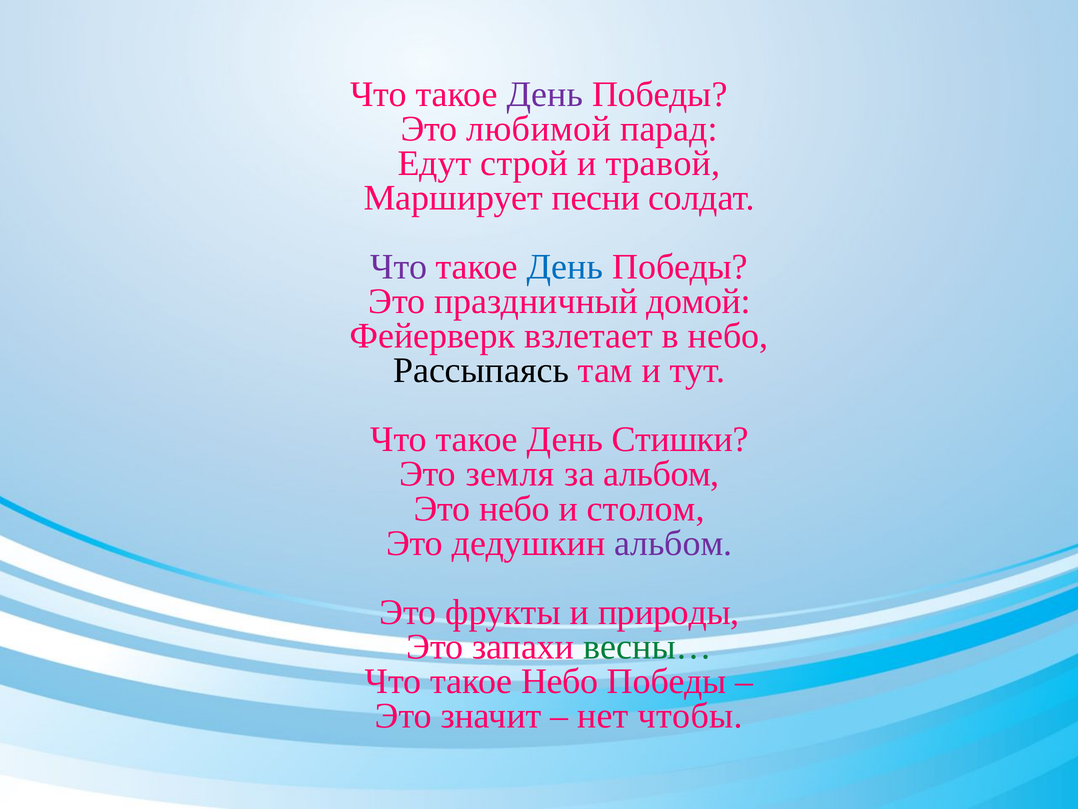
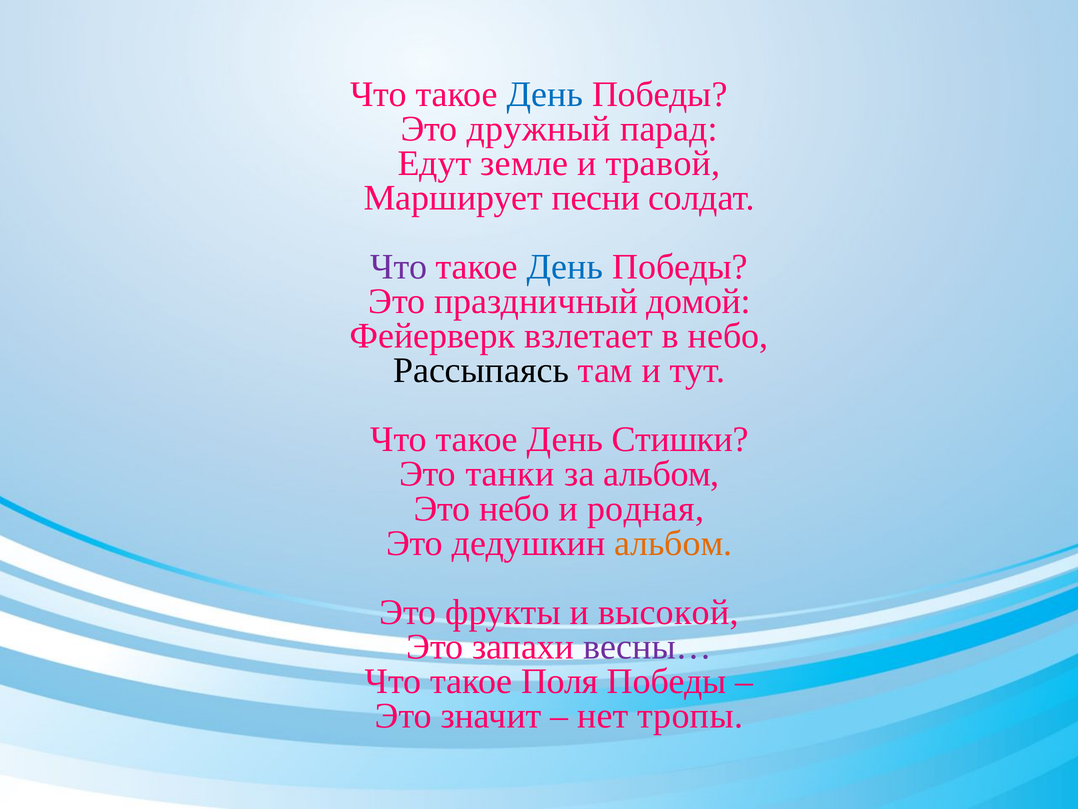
День colour: purple -> blue (545, 94)
любимой: любимой -> дружный (539, 129)
строй: строй -> земле (524, 163)
земля: земля -> танки (510, 474)
столом: столом -> родная (646, 508)
альбом colour: purple -> orange (673, 543)
природы: природы -> высокой (668, 612)
весны… colour: green -> purple (647, 646)
такое Небо: Небо -> Поля (560, 681)
чтобы: чтобы -> тропы (690, 715)
